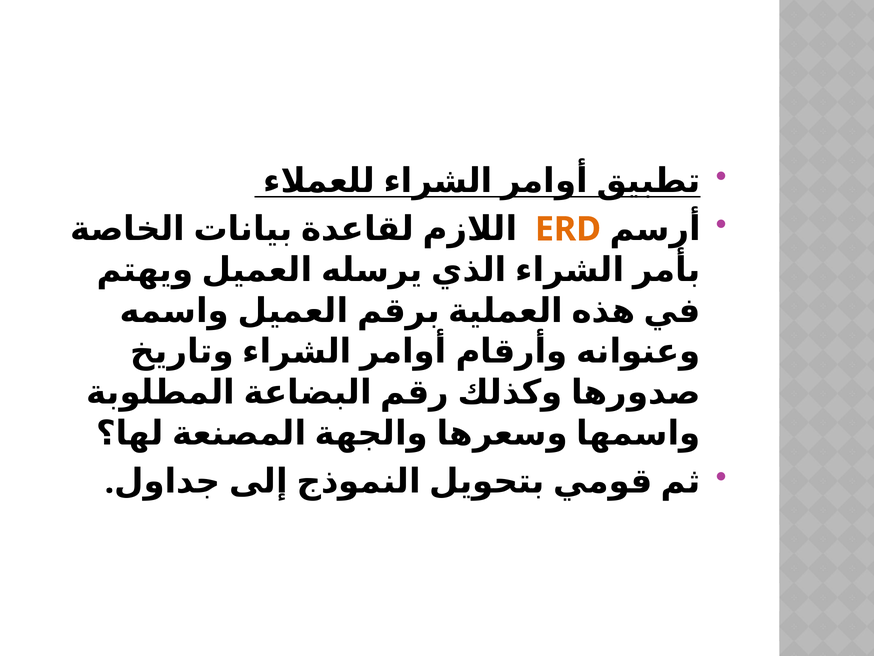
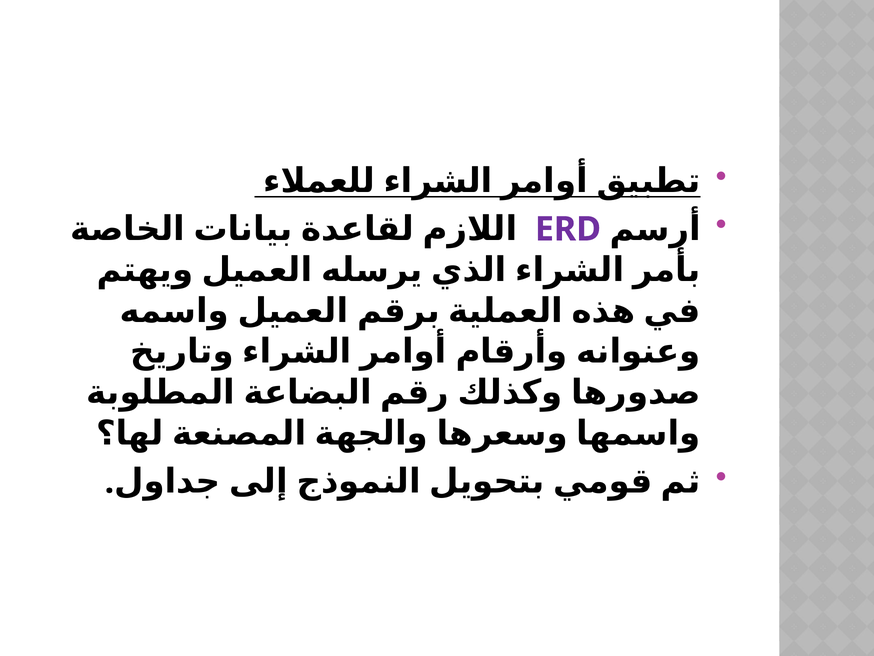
ERD colour: orange -> purple (568, 229)
